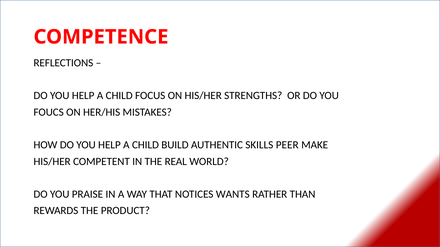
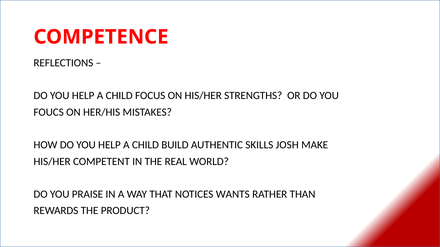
PEER: PEER -> JOSH (287, 145)
